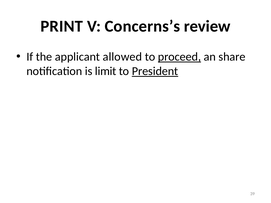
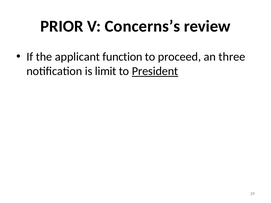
PRINT: PRINT -> PRIOR (62, 26)
allowed: allowed -> function (122, 57)
proceed underline: present -> none (179, 57)
share: share -> three (232, 57)
